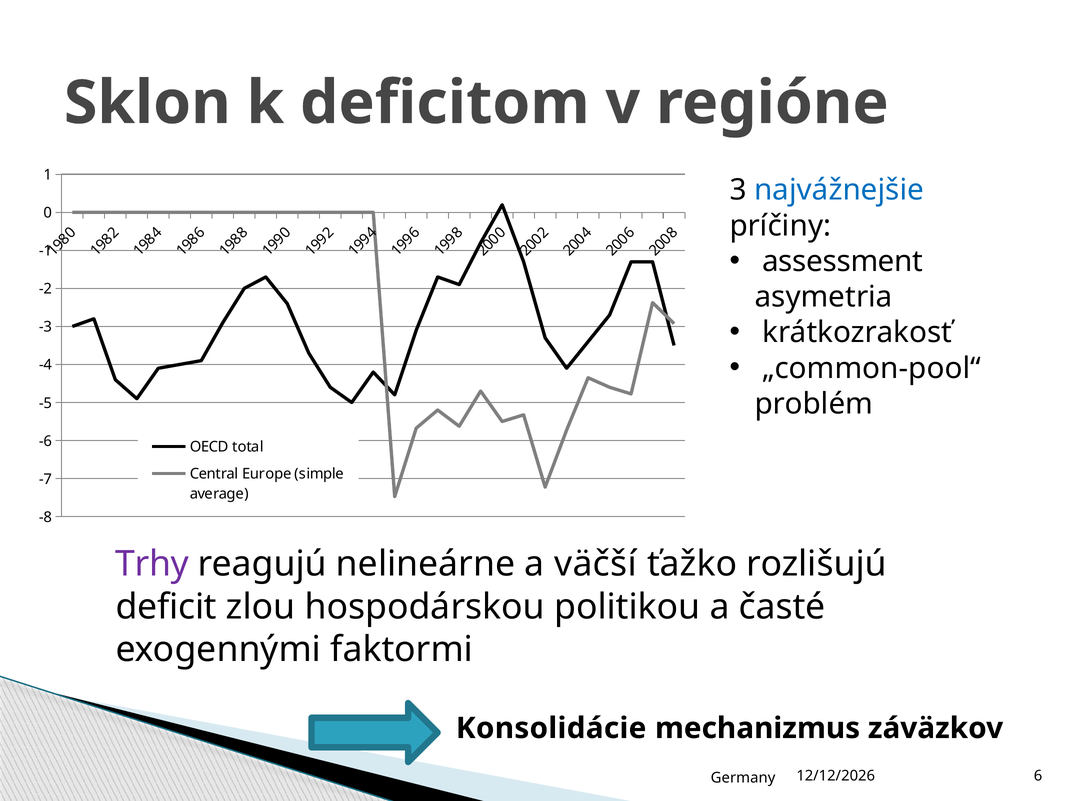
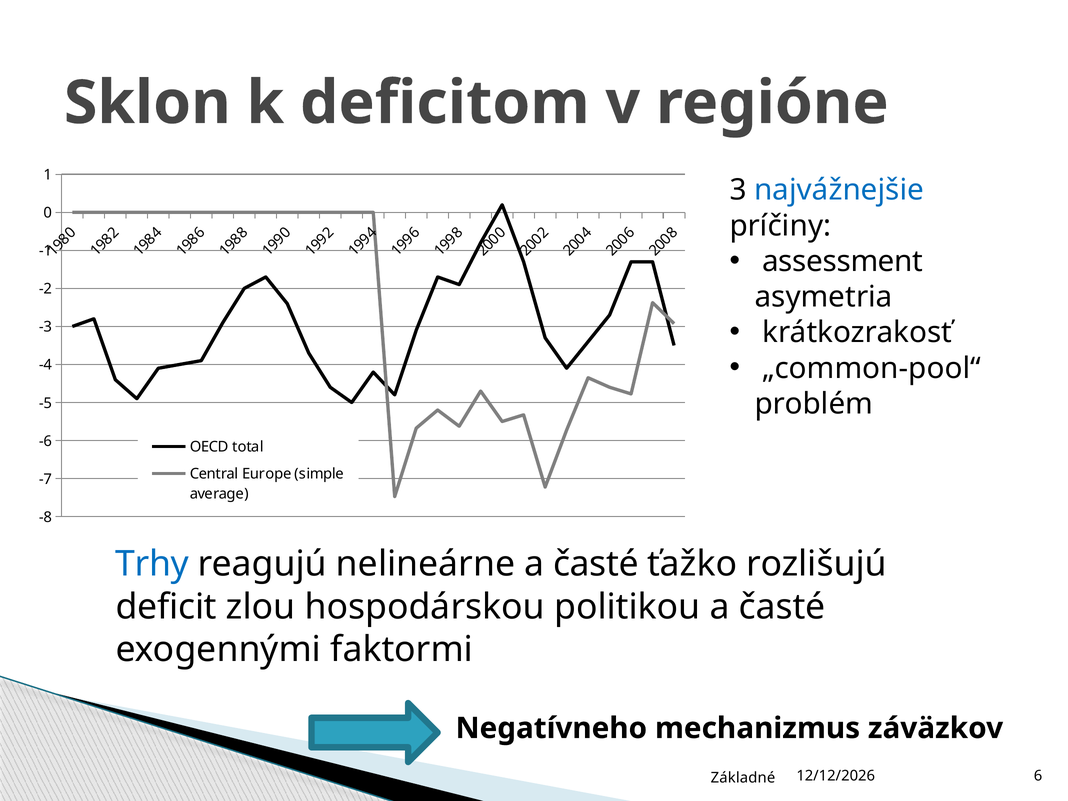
Trhy colour: purple -> blue (152, 564)
nelineárne a väčší: väčší -> časté (596, 564)
Konsolidácie: Konsolidácie -> Negatívneho (551, 728)
Germany: Germany -> Základné (743, 778)
